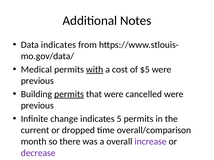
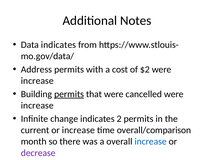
Medical: Medical -> Address (36, 70)
with underline: present -> none (95, 70)
$5: $5 -> $2 (145, 70)
previous: previous -> increase (37, 81)
previous: previous -> increase (37, 106)
5: 5 -> 2 (119, 119)
or dropped: dropped -> increase (78, 131)
increase colour: purple -> blue (151, 142)
